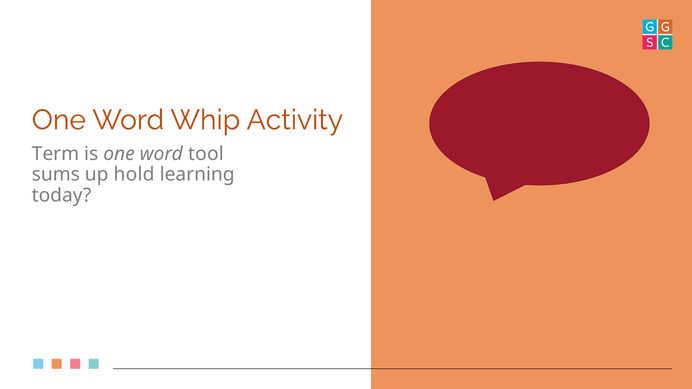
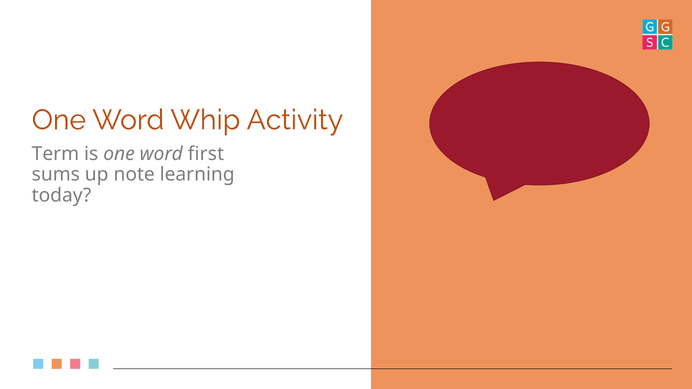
tool: tool -> first (206, 154)
hold: hold -> note (134, 175)
